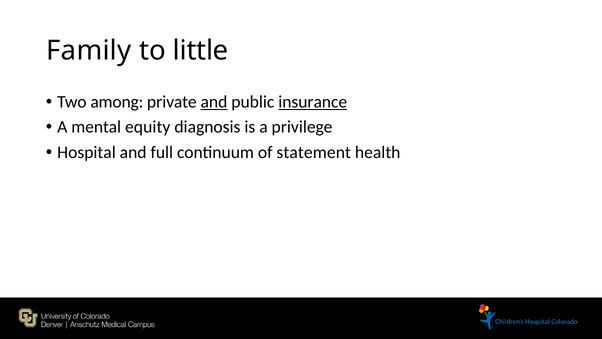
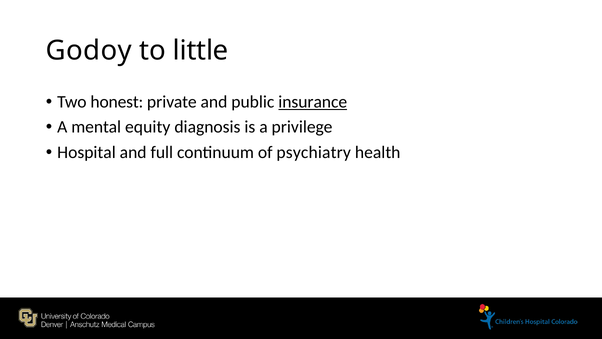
Family: Family -> Godoy (89, 51)
among: among -> honest (117, 102)
and underline: present -> none (214, 102)
statement: statement -> psychiatry (314, 152)
